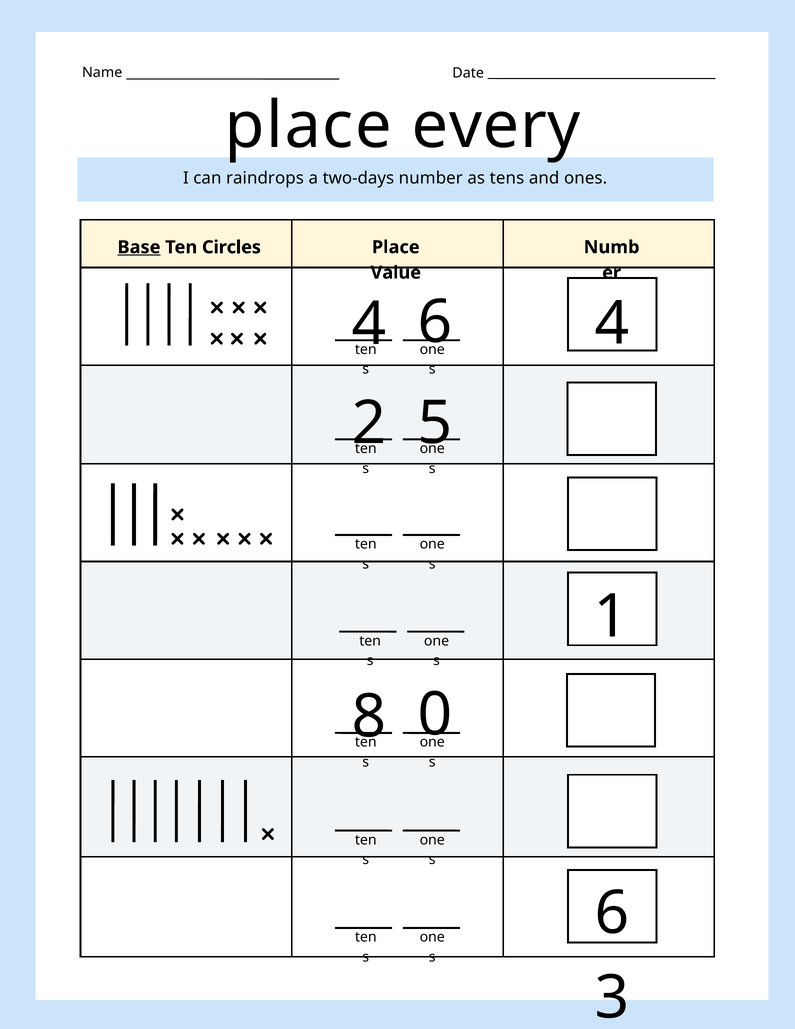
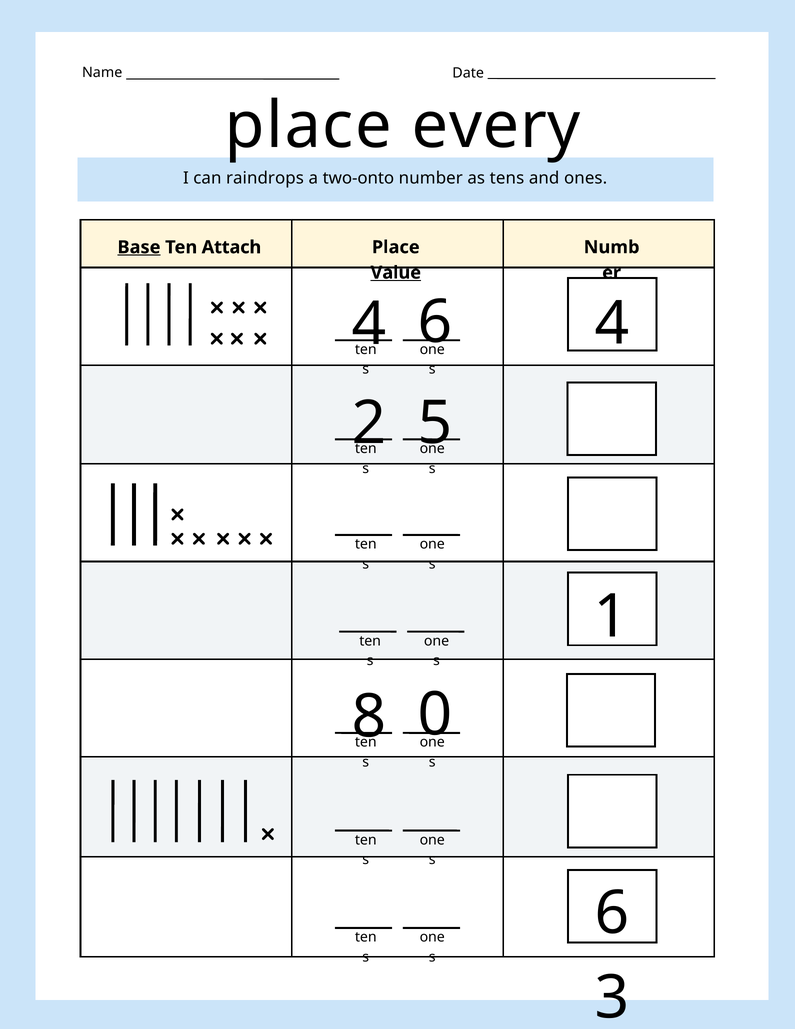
two-days: two-days -> two-onto (358, 178)
Circles: Circles -> Attach (231, 247)
Value underline: none -> present (396, 273)
